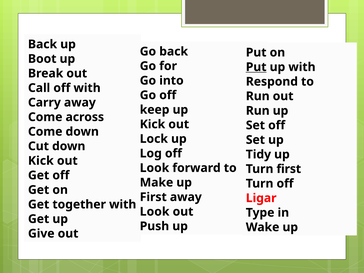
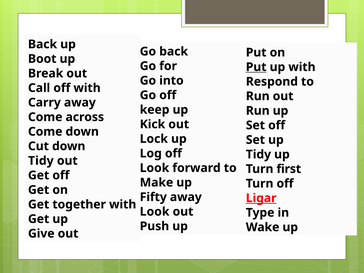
Kick: Kick -> Tidy (41, 161)
First: First -> Fifty (153, 197)
Ligar underline: none -> present (261, 198)
